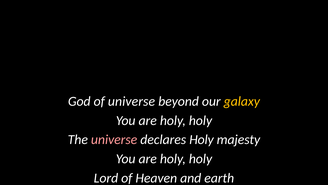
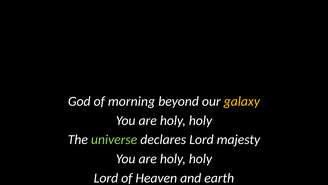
of universe: universe -> morning (132, 101)
universe colour: pink -> light green (114, 139)
declares Holy: Holy -> Lord (201, 139)
